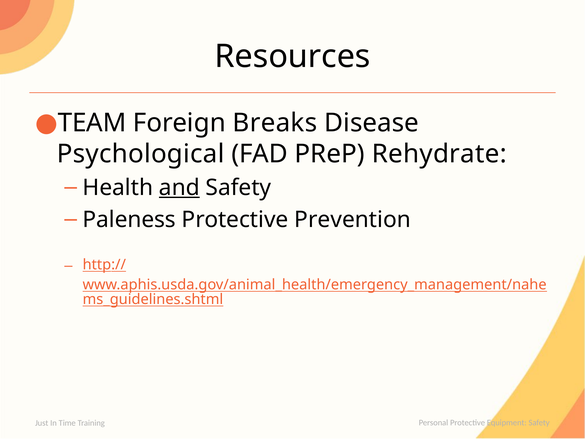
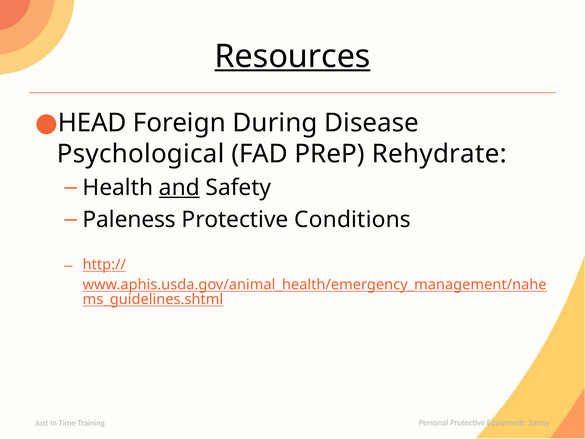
Resources underline: none -> present (293, 56)
TEAM: TEAM -> HEAD (92, 123)
Breaks: Breaks -> During (275, 123)
Prevention: Prevention -> Conditions (353, 219)
